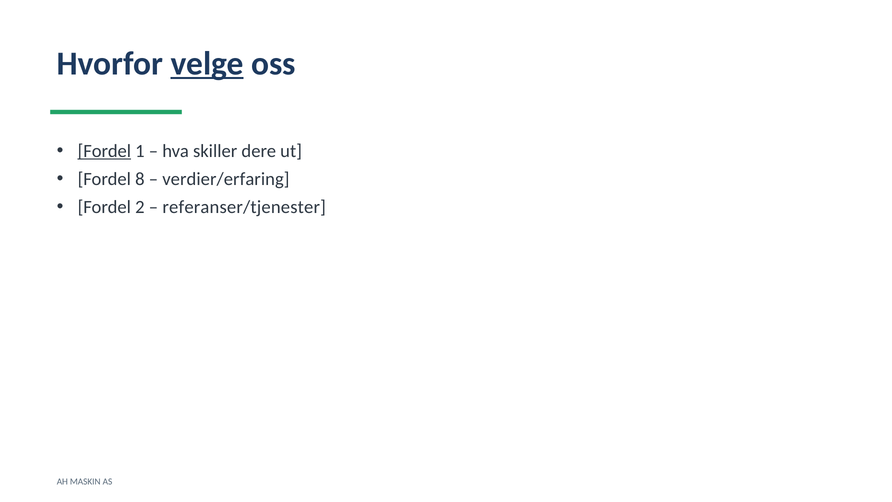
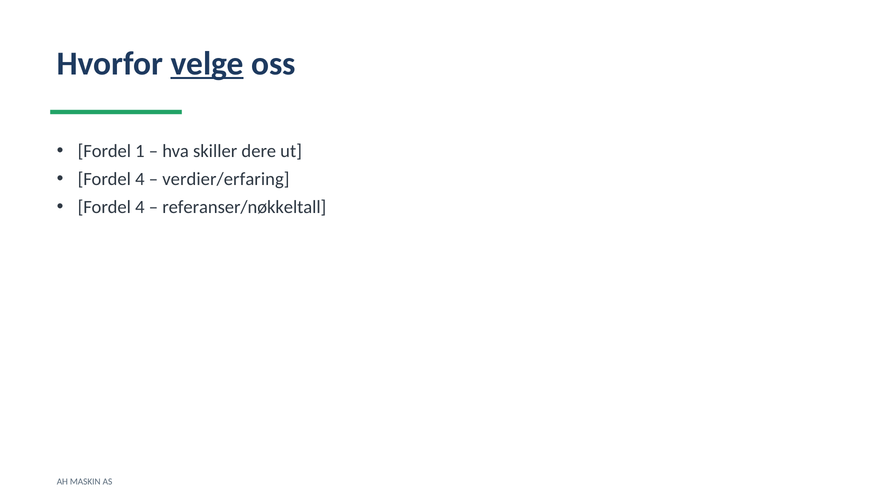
Fordel underline: present -> none (104, 151)
8: 8 -> 4 (140, 179)
2: 2 -> 4 (140, 207)
referanser/tjenester: referanser/tjenester -> referanser/nøkkeltall (244, 207)
